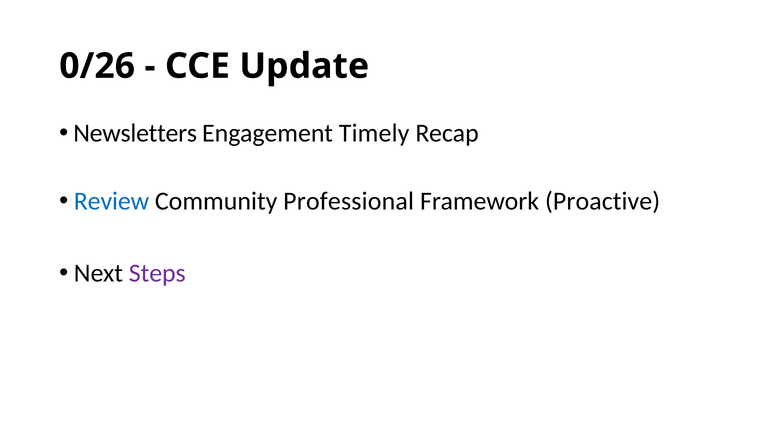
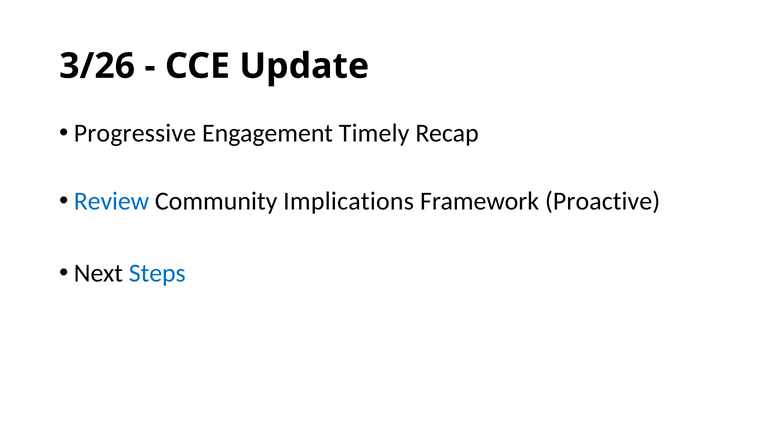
0/26: 0/26 -> 3/26 (97, 66)
Newsletters: Newsletters -> Progressive (135, 133)
Professional: Professional -> Implications (349, 201)
Steps colour: purple -> blue (157, 273)
